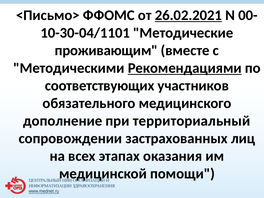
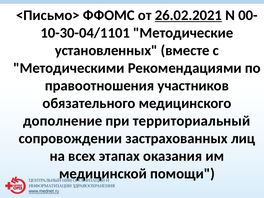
проживающим: проживающим -> установленных (106, 50)
Рекомендациями underline: present -> none (185, 68)
соответствующих: соответствующих -> правоотношения (100, 86)
